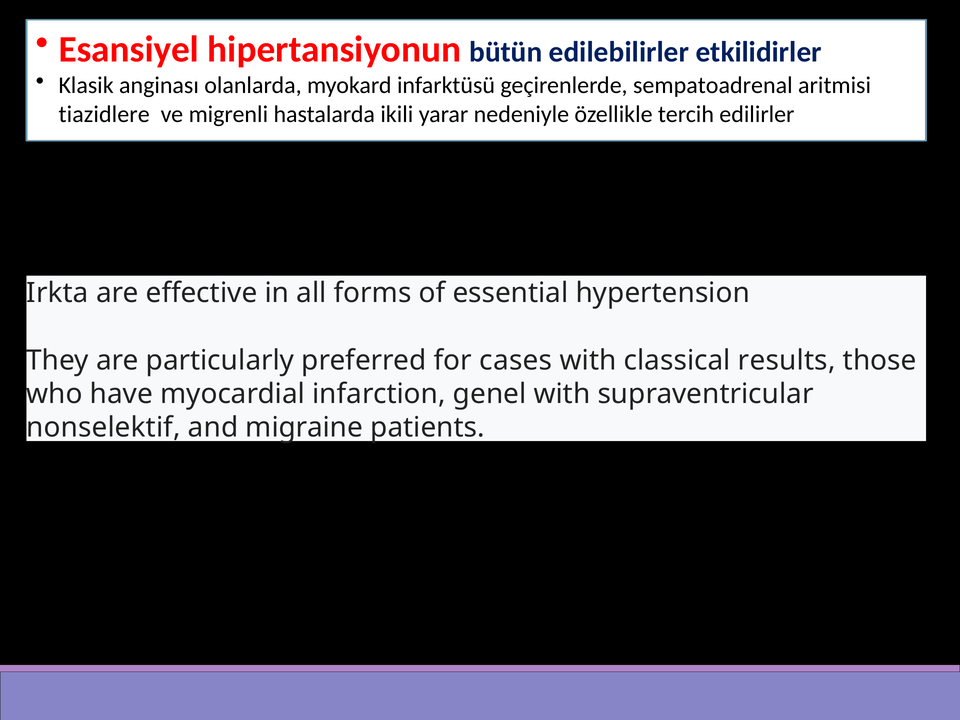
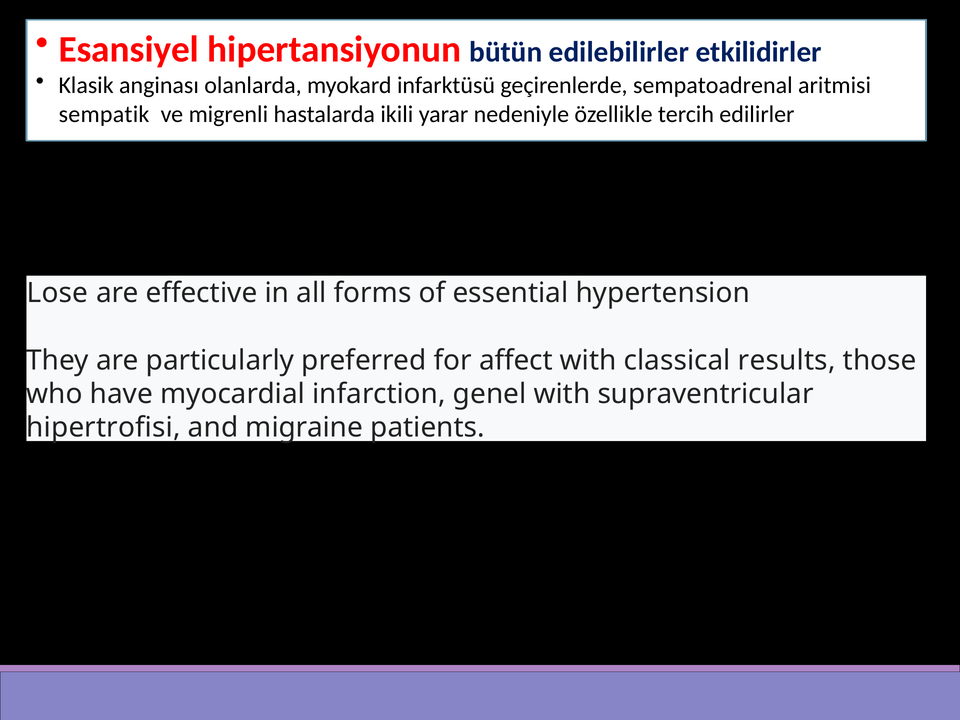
tiazidlere: tiazidlere -> sempatik (104, 114)
Irkta: Irkta -> Lose (57, 293)
cases: cases -> affect (516, 360)
nonselektif: nonselektif -> hipertrofisi (104, 428)
